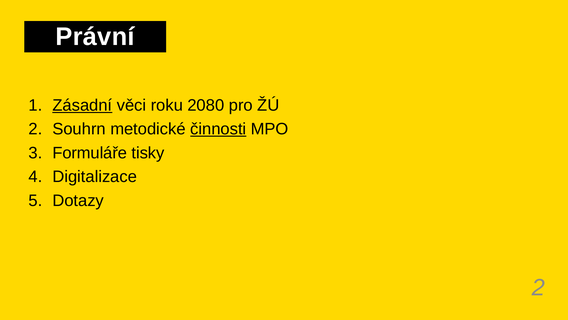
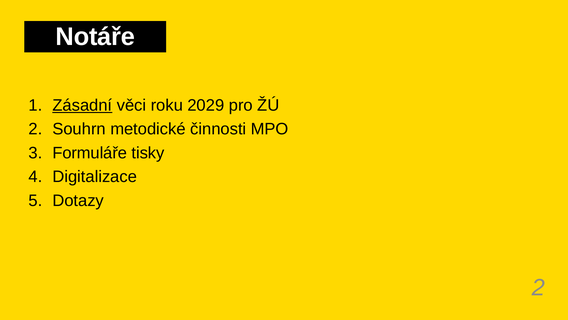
Právní: Právní -> Notáře (95, 37)
2080: 2080 -> 2029 (206, 105)
činnosti underline: present -> none (218, 129)
